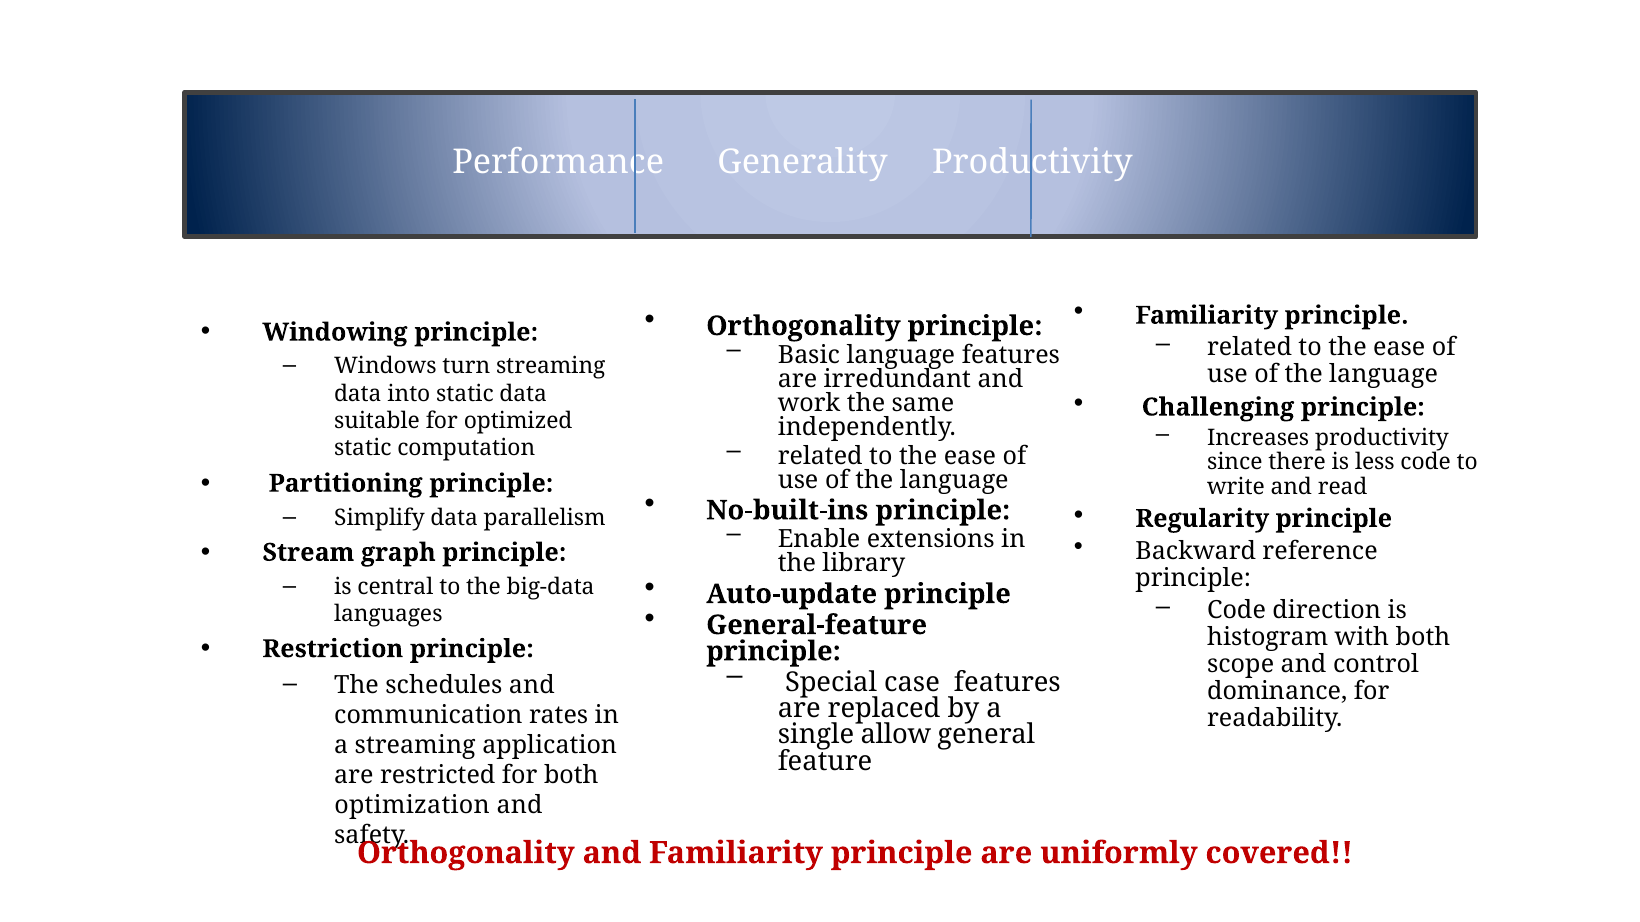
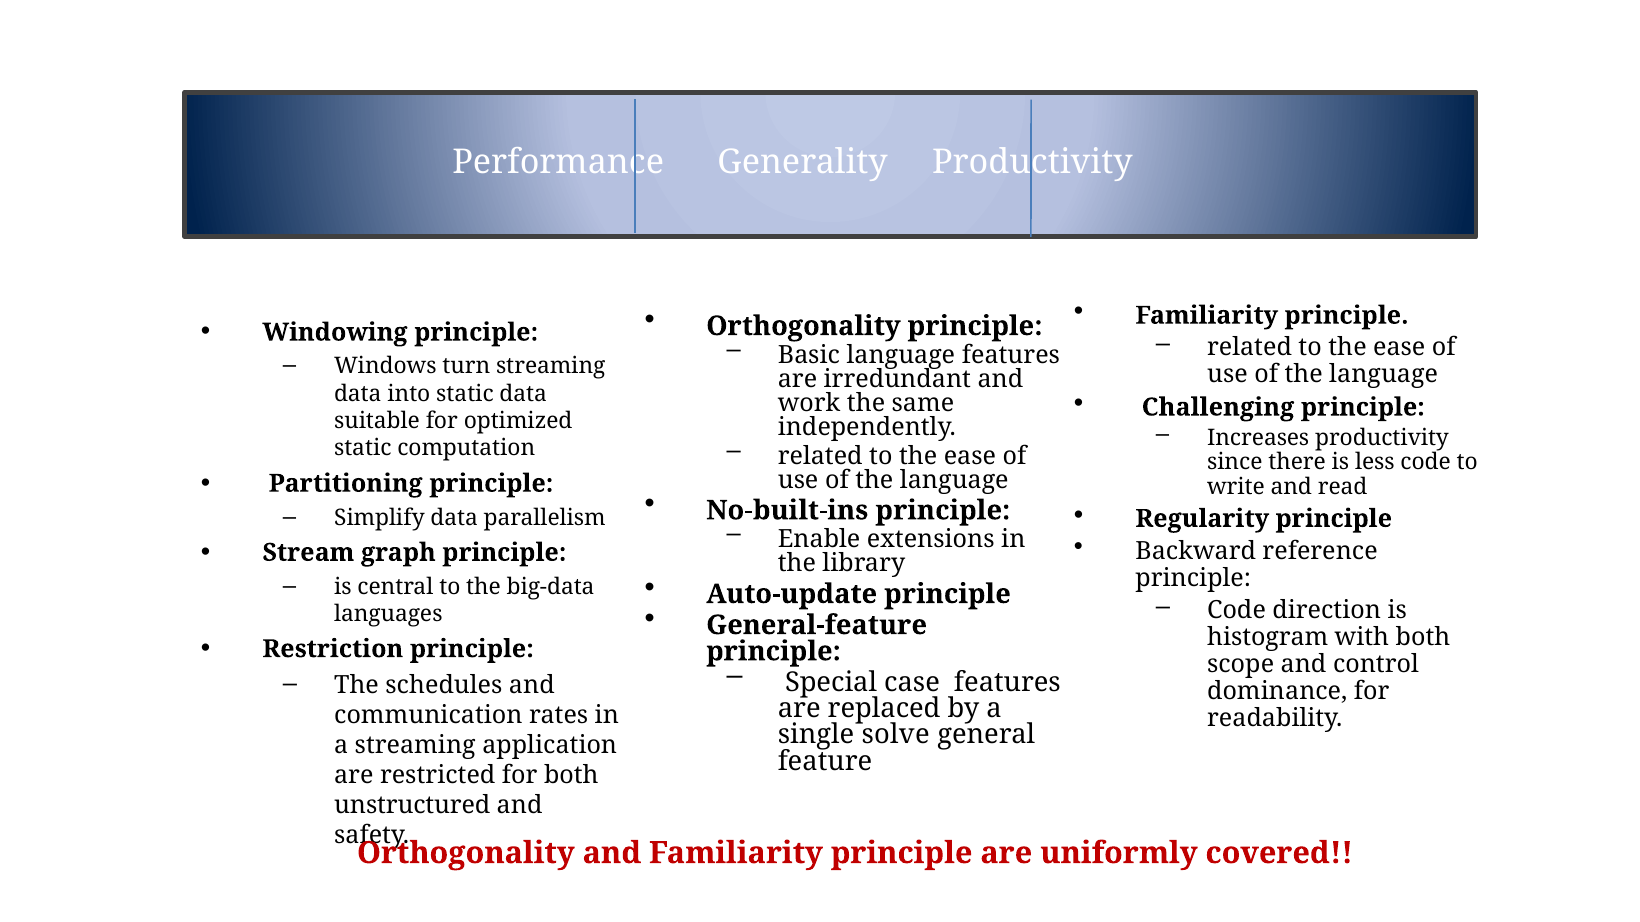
allow: allow -> solve (896, 735)
optimization: optimization -> unstructured (412, 806)
